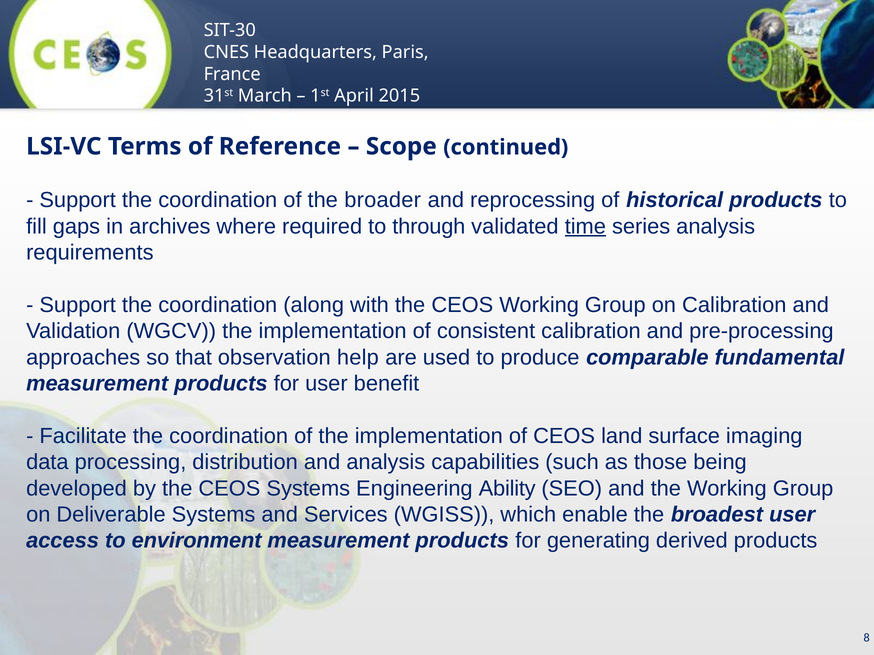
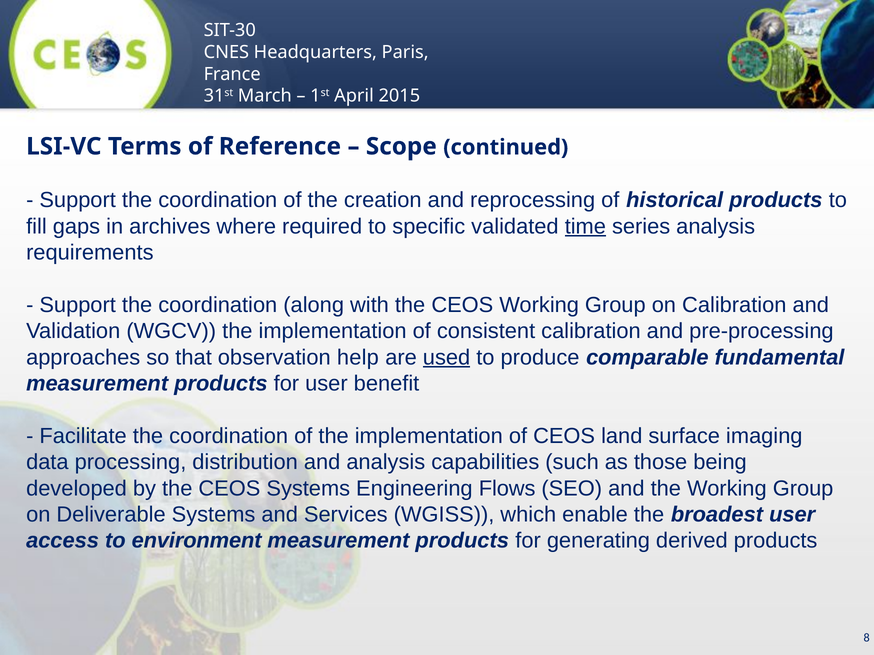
broader: broader -> creation (383, 200)
through: through -> specific (429, 226)
used underline: none -> present (447, 358)
Ability: Ability -> Flows (507, 489)
